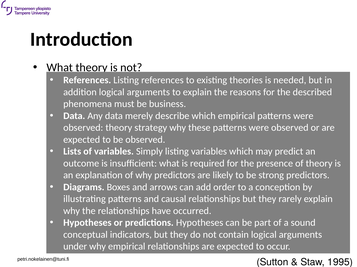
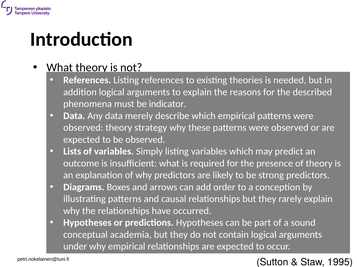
business: business -> indicator (168, 104)
indicators: indicators -> academia (131, 235)
